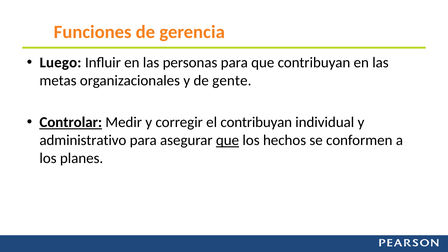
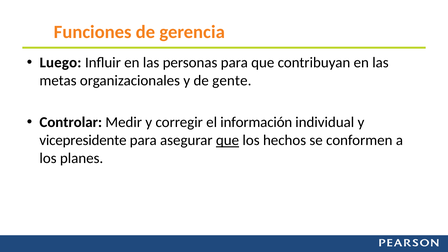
Controlar underline: present -> none (71, 122)
el contribuyan: contribuyan -> información (256, 122)
administrativo: administrativo -> vicepresidente (83, 140)
